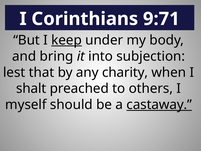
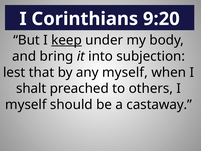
9:71: 9:71 -> 9:20 (161, 19)
any charity: charity -> myself (125, 72)
castaway underline: present -> none (159, 104)
